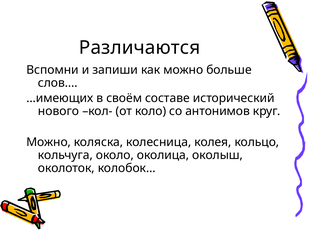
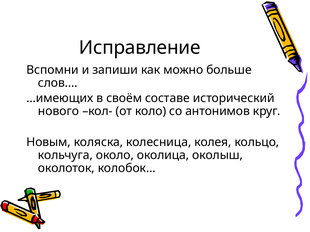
Различаются: Различаются -> Исправление (140, 48)
Можно: Можно -> Новым (49, 142)
